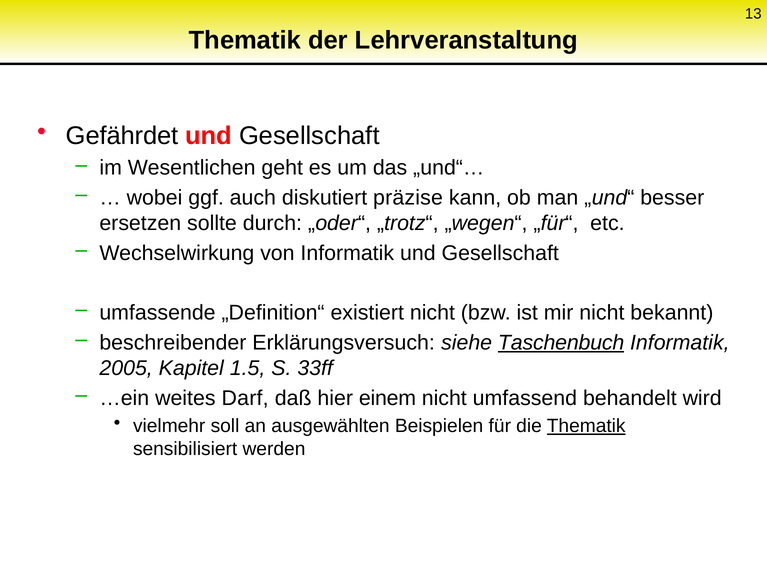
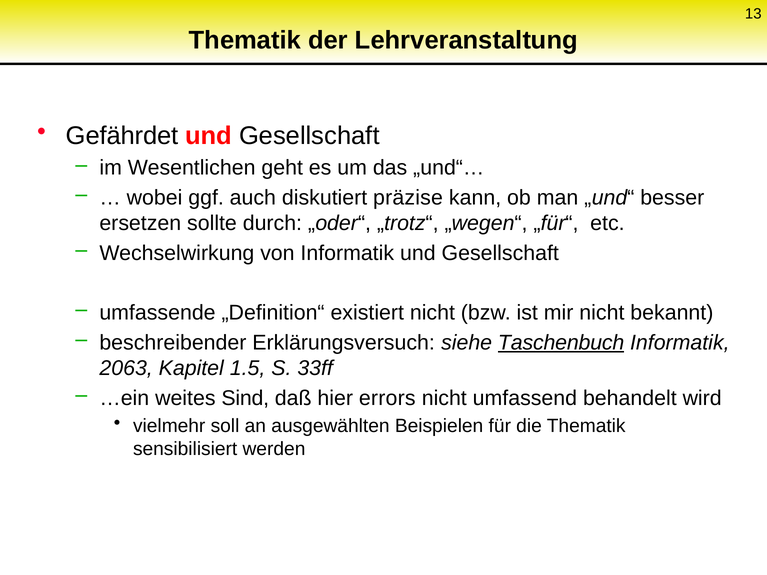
2005: 2005 -> 2063 (126, 368)
Darf: Darf -> Sind (245, 398)
einem: einem -> errors (387, 398)
Thematik underline: present -> none (586, 426)
